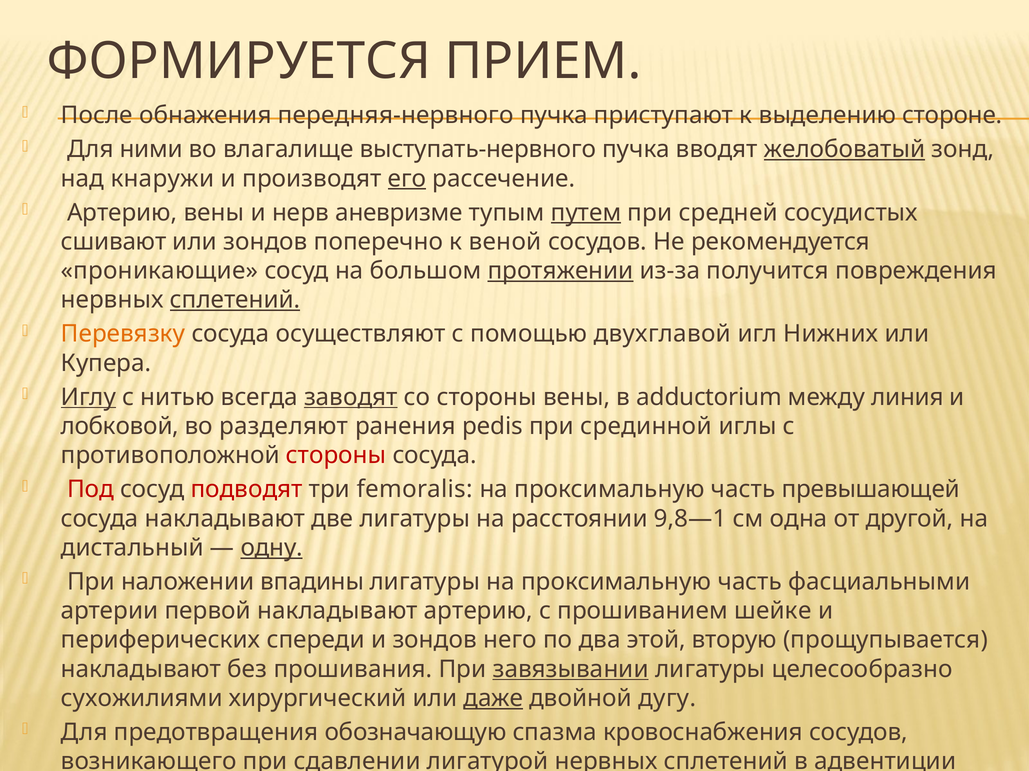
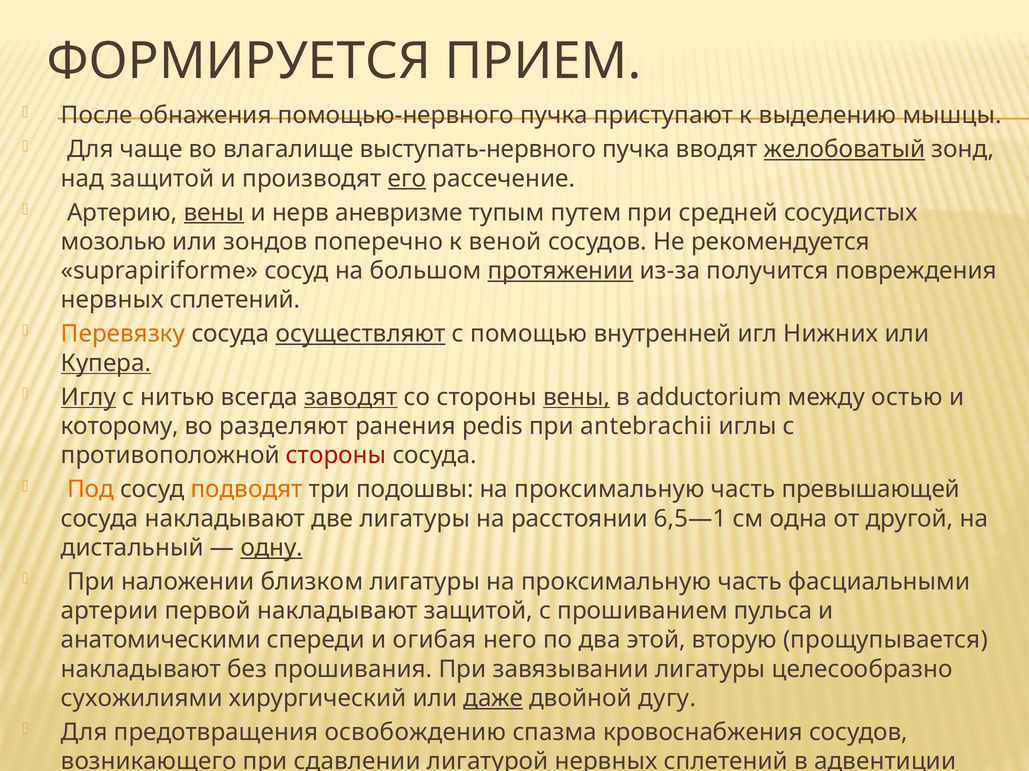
передняя-нервного: передняя-нервного -> помощью-нервного (396, 115)
стороне: стороне -> мышцы (952, 115)
ними: ними -> чаще (151, 150)
над кнаружи: кнаружи -> защитой (162, 179)
вены underline: none -> present (214, 213)
путем underline: present -> none (586, 213)
сшивают: сшивают -> мозолью (114, 242)
проникающие: проникающие -> suprapiriforme (160, 271)
сплетений underline: present -> none (235, 300)
осуществляют underline: none -> present (361, 334)
двухглавой: двухглавой -> внутренней (663, 334)
Купера underline: none -> present (106, 363)
вены underline: none -> present (577, 397)
линия: линия -> остью (907, 397)
лобковой: лобковой -> которому (120, 427)
срединной: срединной -> antebrachii (646, 427)
Под colour: red -> orange (90, 490)
подводят colour: red -> orange (247, 490)
femoralis: femoralis -> подошвы (415, 490)
9,8—1: 9,8—1 -> 6,5—1 (690, 519)
впадины: впадины -> близком (312, 582)
накладывают артерию: артерию -> защитой (478, 611)
шейке: шейке -> пульса (773, 611)
периферических: периферических -> анатомическими (161, 641)
и зондов: зондов -> огибая (435, 641)
завязывании underline: present -> none (571, 670)
обозначающую: обозначающую -> освобождению (415, 733)
